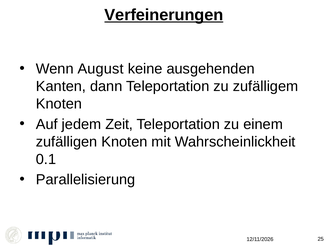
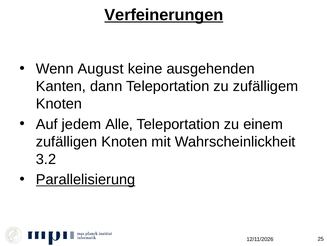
Zeit: Zeit -> Alle (119, 124)
0.1: 0.1 -> 3.2 (46, 159)
Parallelisierung underline: none -> present (86, 179)
